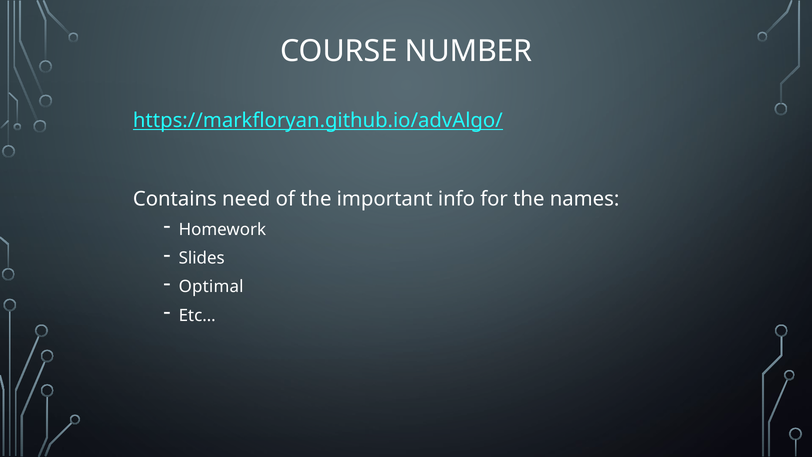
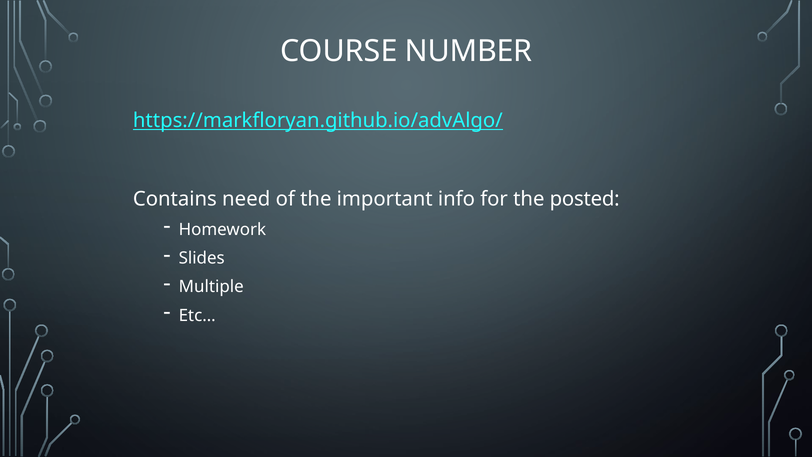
names: names -> posted (585, 199)
Optimal: Optimal -> Multiple (211, 287)
